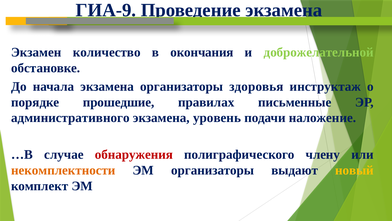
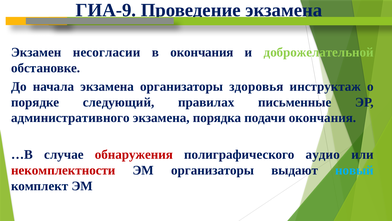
количество: количество -> несогласии (107, 52)
прошедшие: прошедшие -> следующий (119, 102)
уровень: уровень -> порядка (217, 118)
подачи наложение: наложение -> окончания (322, 118)
члену: члену -> аудио (323, 154)
некомплектности colour: orange -> red (63, 170)
новый colour: yellow -> light blue (354, 170)
